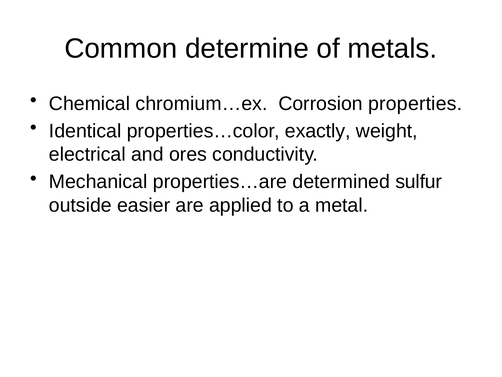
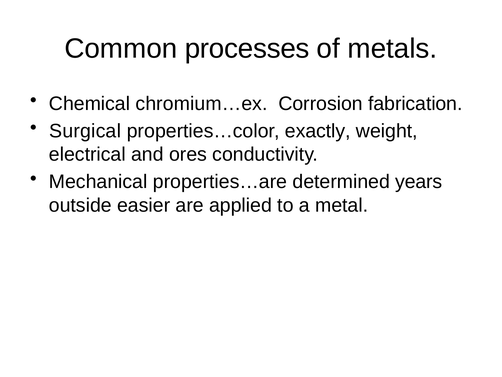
determine: determine -> processes (247, 48)
properties: properties -> fabrication (415, 103)
Identical: Identical -> Surgical (85, 131)
sulfur: sulfur -> years (419, 182)
